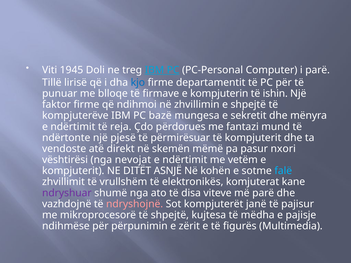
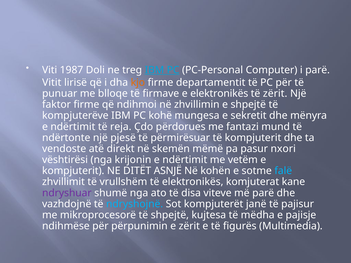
1945: 1945 -> 1987 (72, 70)
Tillë: Tillë -> Vitit (52, 83)
kjo colour: blue -> orange (138, 83)
e kompjuterin: kompjuterin -> elektronikës (219, 94)
të ishin: ishin -> zërit (275, 94)
bazë: bazë -> kohë (160, 116)
nevojat: nevojat -> krijonin (133, 160)
ndryshojnë colour: pink -> light blue (135, 204)
